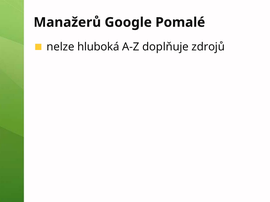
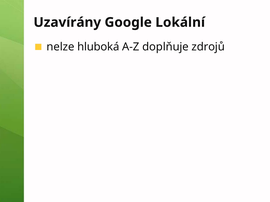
Manažerů: Manažerů -> Uzavírány (67, 22)
Pomalé: Pomalé -> Lokální (180, 22)
